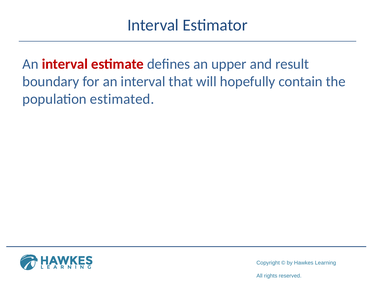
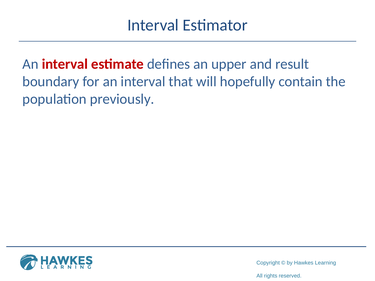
estimated: estimated -> previously (122, 99)
